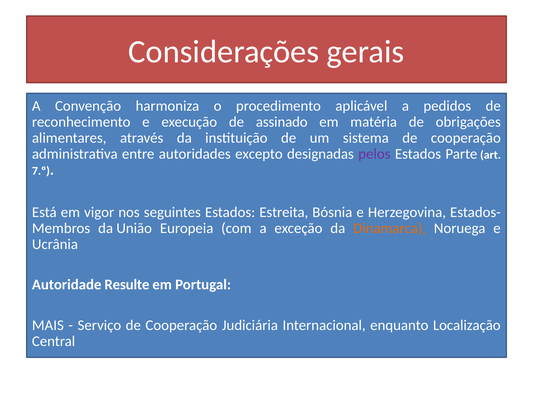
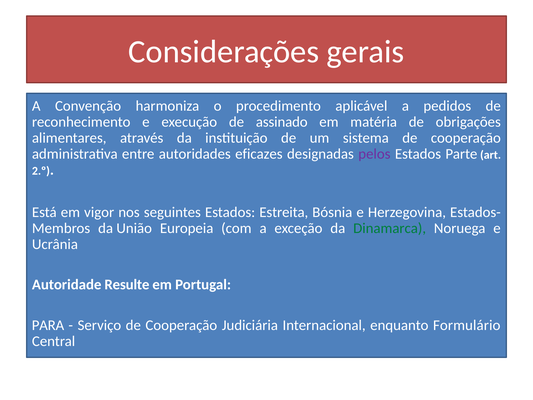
excepto: excepto -> eficazes (259, 154)
7.º: 7.º -> 2.º (41, 171)
Dinamarca colour: orange -> green (390, 228)
MAIS: MAIS -> PARA (48, 325)
Localização: Localização -> Formulário (467, 325)
